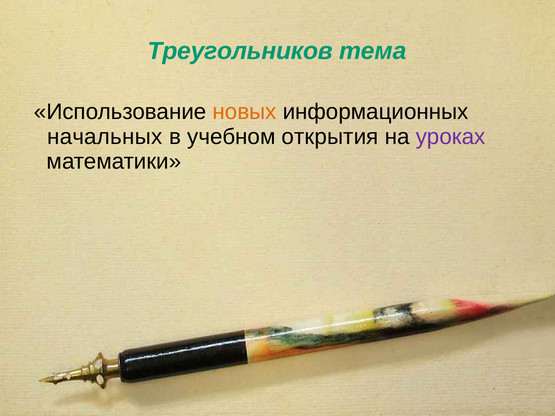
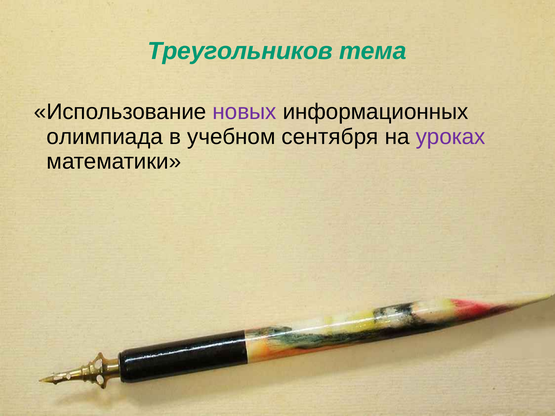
новых colour: orange -> purple (245, 112)
начальных: начальных -> олимпиада (105, 137)
открытия: открытия -> сентября (330, 137)
